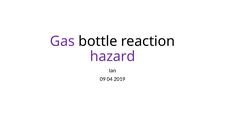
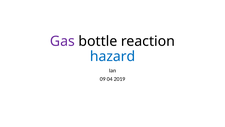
hazard colour: purple -> blue (113, 56)
